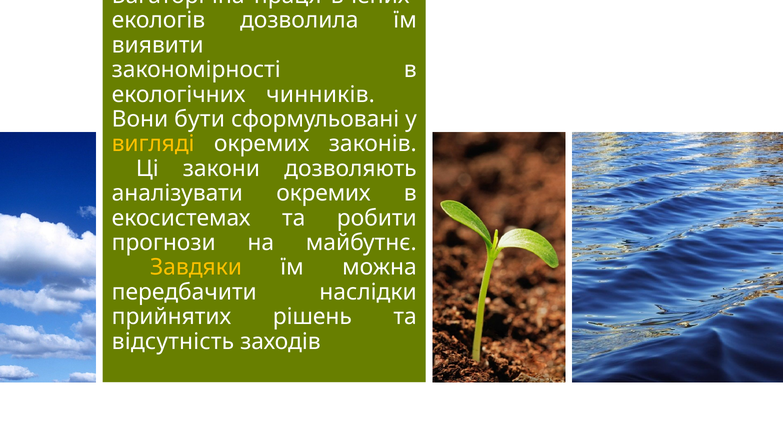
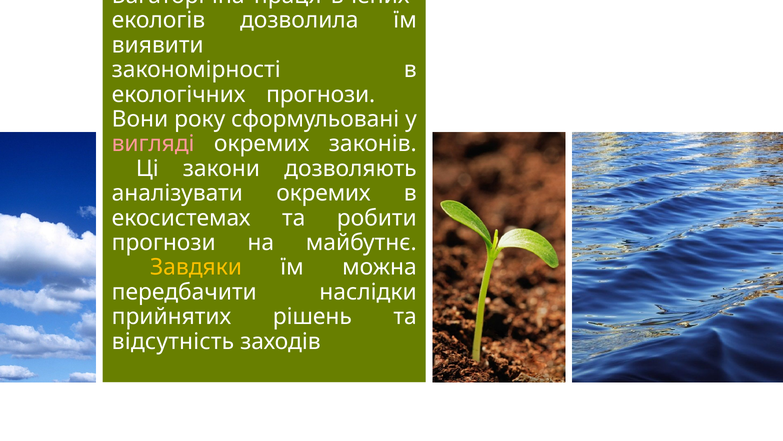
екологічних чинників: чинників -> прогнози (321, 94)
бути: бути -> року (200, 119)
вигляді colour: yellow -> pink (153, 144)
